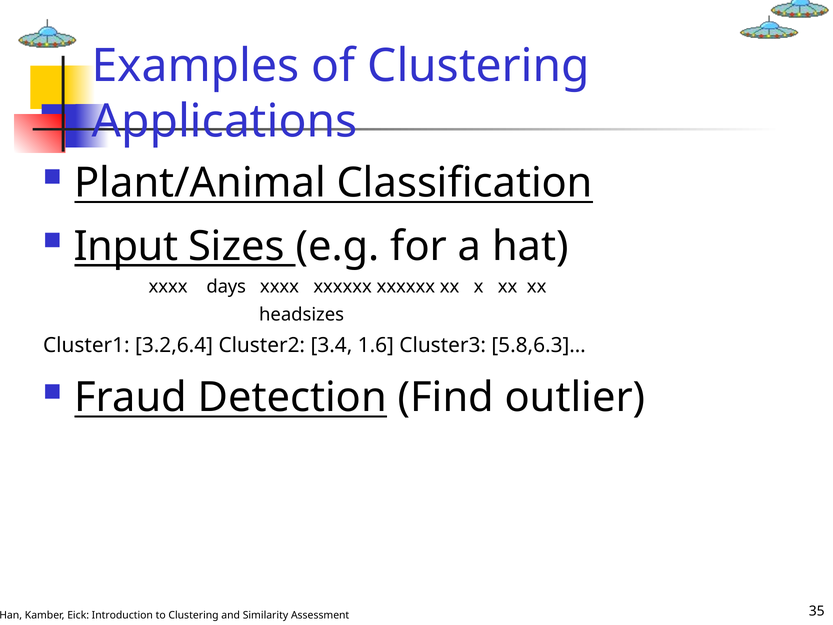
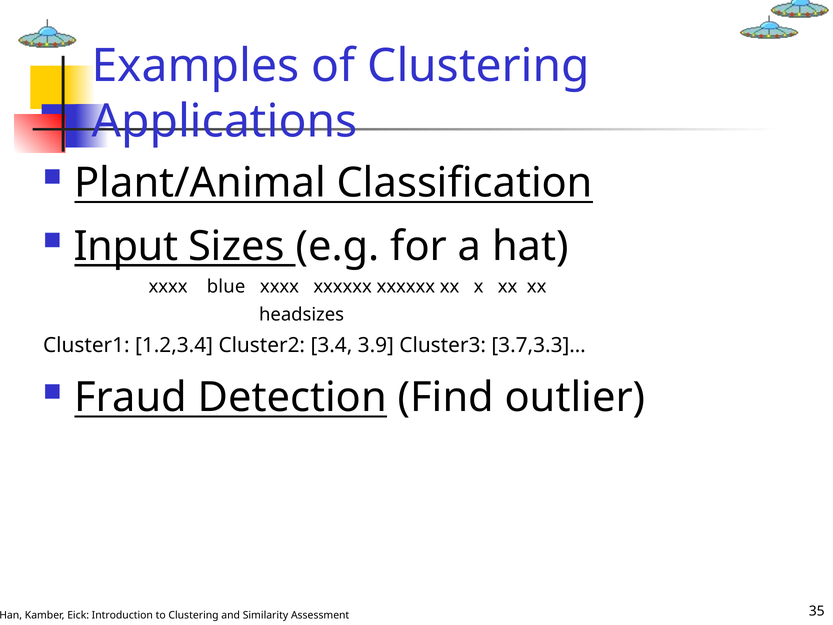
days: days -> blue (226, 287)
3.2,6.4: 3.2,6.4 -> 1.2,3.4 (174, 345)
1.6: 1.6 -> 3.9 (376, 345)
5.8,6.3]…: 5.8,6.3]… -> 3.7,3.3]… (539, 345)
